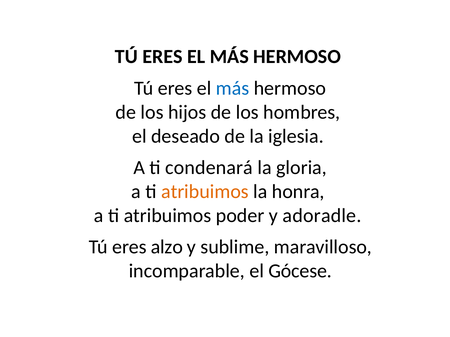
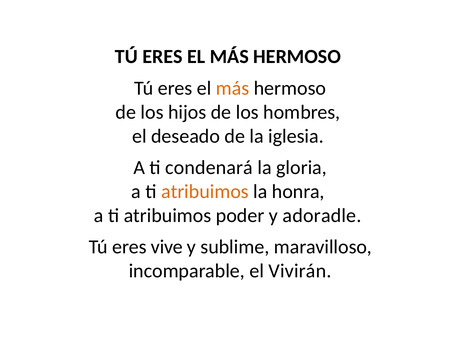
más colour: blue -> orange (233, 88)
alzo: alzo -> vive (167, 247)
Gócese: Gócese -> Vivirán (300, 271)
